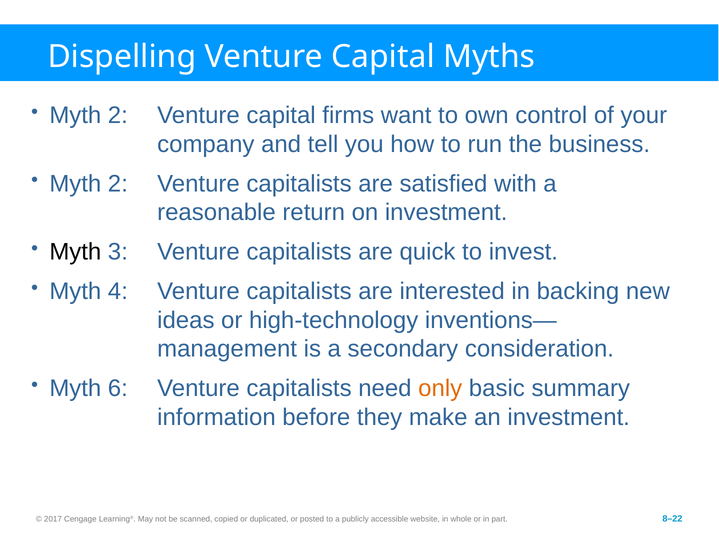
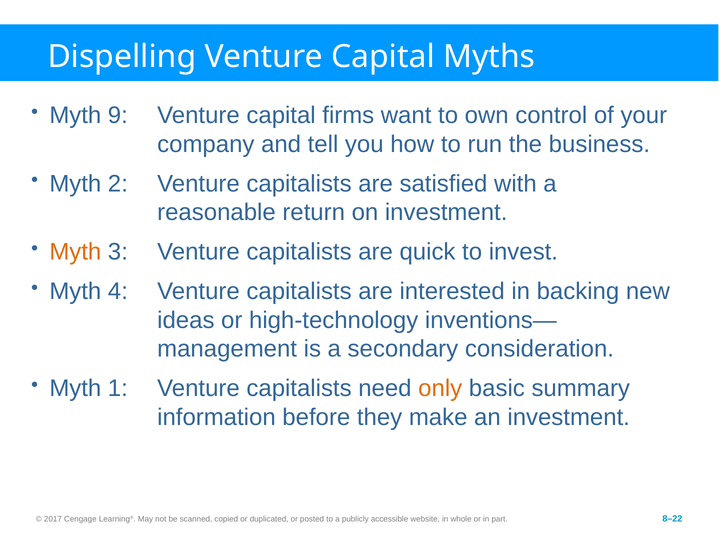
2: 2 -> 9 (118, 116)
Myth colour: black -> orange (75, 252)
6: 6 -> 1 (118, 389)
